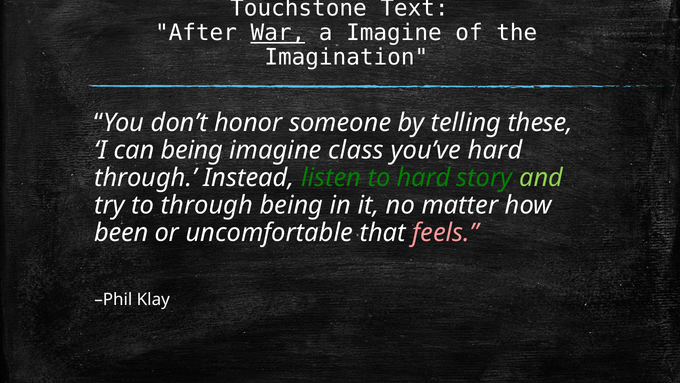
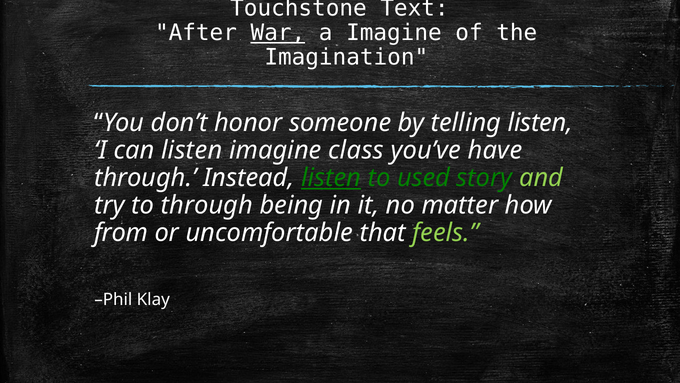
telling these: these -> listen (540, 122)
can being: being -> listen (192, 150)
you’ve hard: hard -> have (495, 150)
listen underline: none -> present (331, 178)
to hard: hard -> used (424, 178)
been: been -> from (121, 233)
feels colour: pink -> light green (446, 233)
